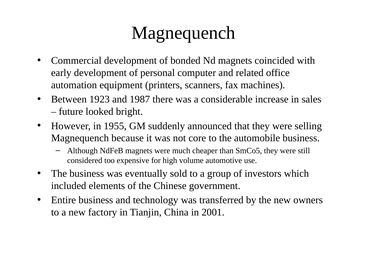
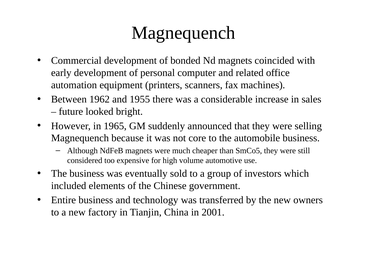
1923: 1923 -> 1962 (100, 99)
1987: 1987 -> 1955 (140, 99)
1955: 1955 -> 1965 (115, 126)
